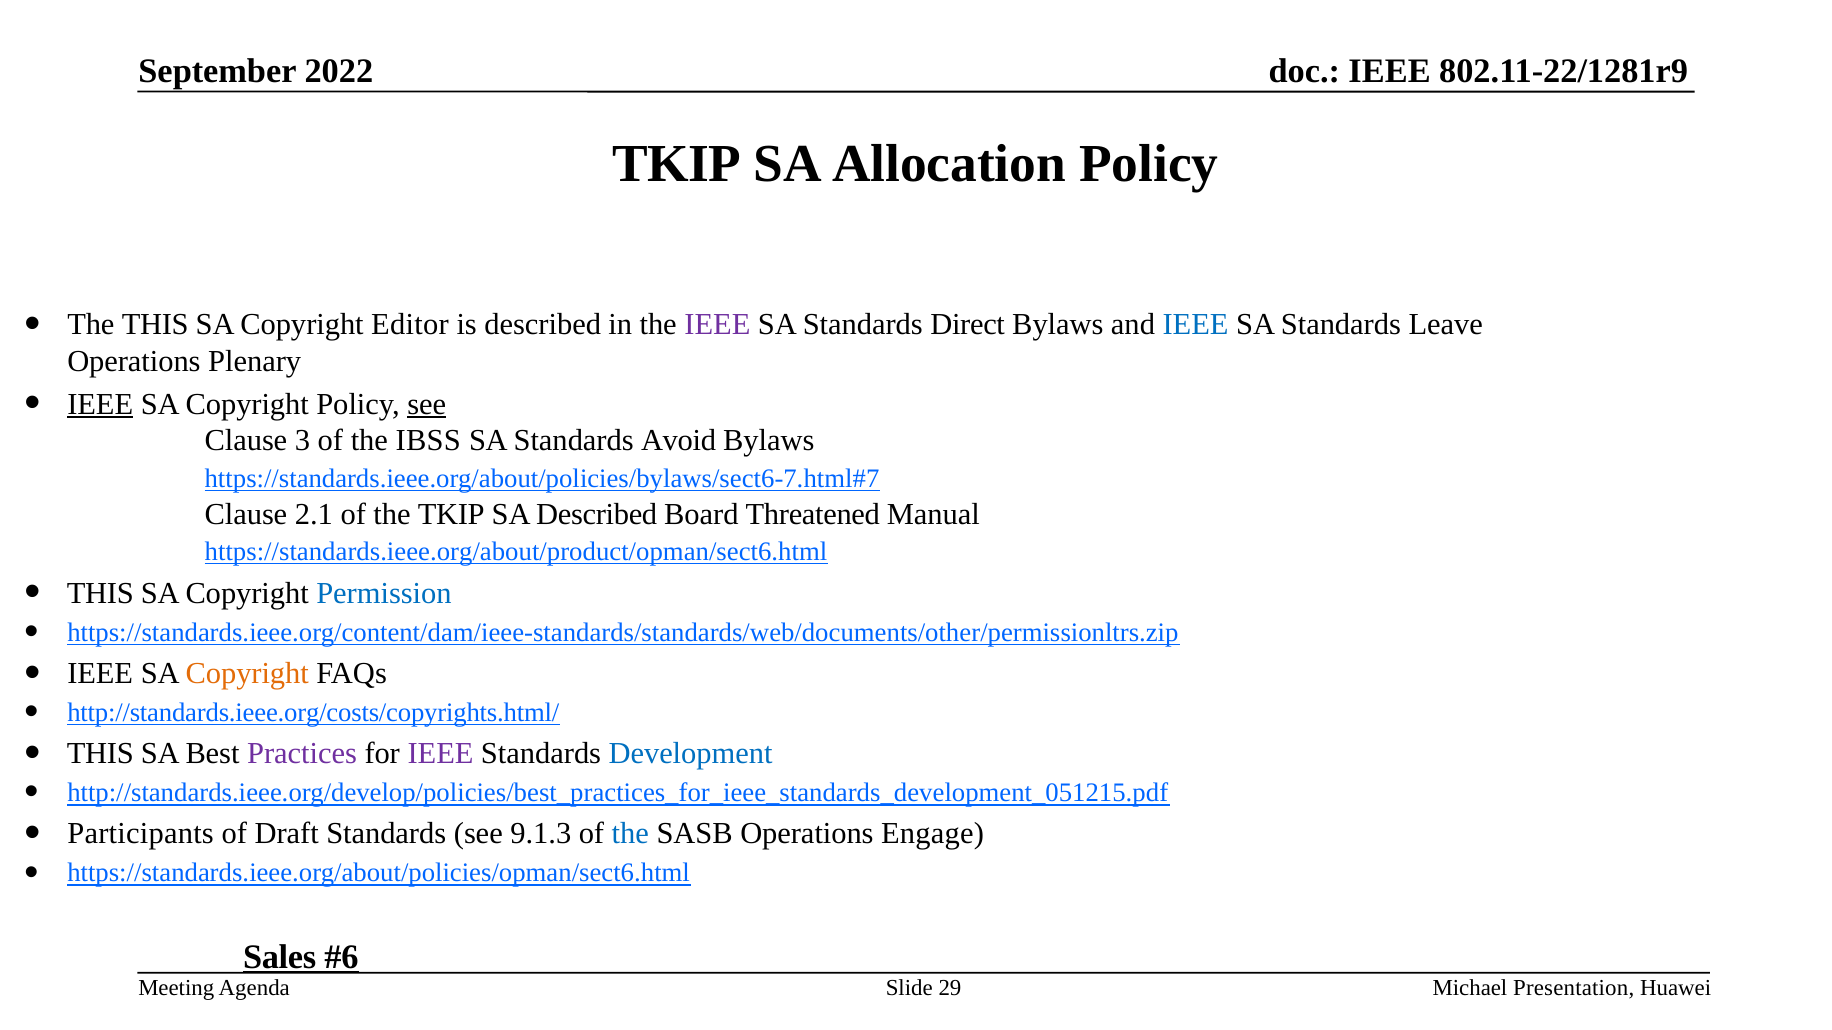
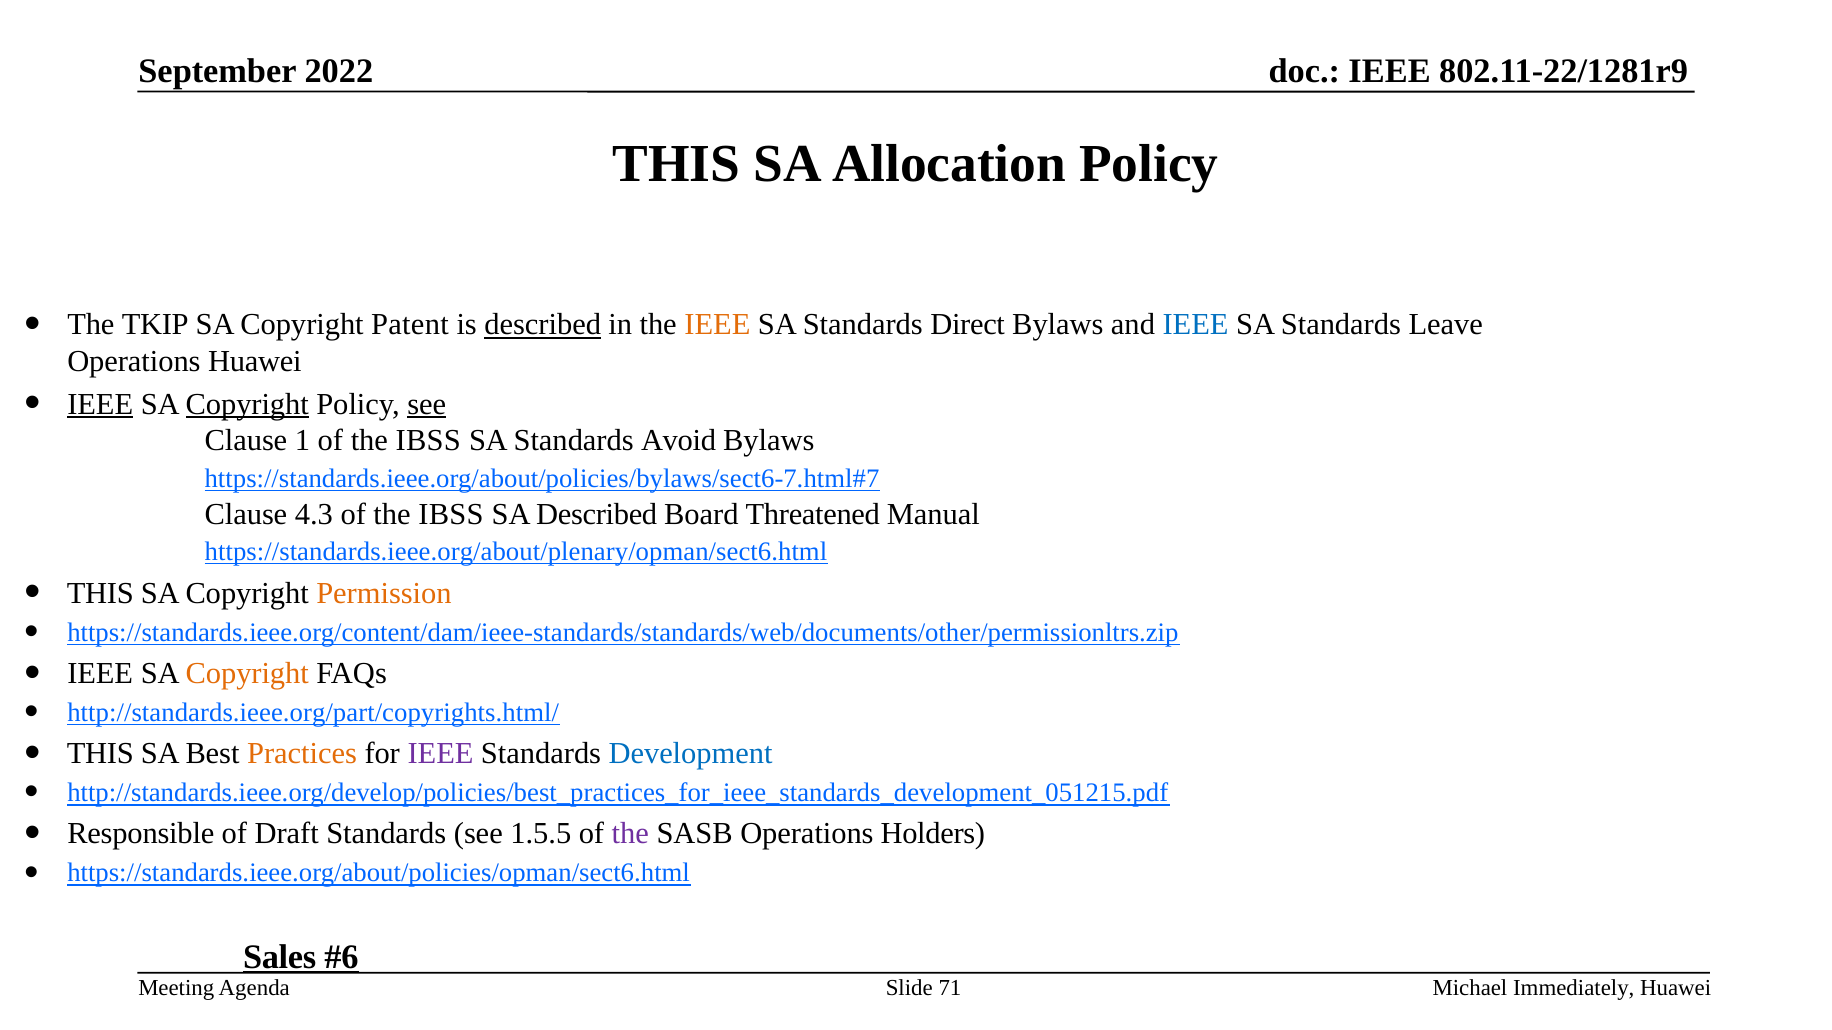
TKIP: TKIP -> THIS (677, 164)
The THIS: THIS -> TKIP (155, 325)
Editor: Editor -> Patent (410, 325)
described underline: none -> present (543, 325)
IEEE colour: purple -> orange (717, 325)
Operations Plenary: Plenary -> Huawei (255, 362)
Copyright underline: none -> present (247, 404)
3: 3 -> 1 (303, 441)
2.1: 2.1 -> 4.3 (314, 514)
TKIP: TKIP -> IBSS (451, 514)
https://standards.ieee.org/about/product/opman/sect6.html: https://standards.ieee.org/about/product/opman/sect6.html -> https://standards.ieee.org/about/plenary/opman/sect6.html (516, 552)
Permission colour: blue -> orange (384, 594)
http://standards.ieee.org/costs/copyrights.html/: http://standards.ieee.org/costs/copyrights.html/ -> http://standards.ieee.org/part/copyrights.html/ (313, 713)
Practices colour: purple -> orange (302, 754)
Participants: Participants -> Responsible (141, 834)
9.1.3: 9.1.3 -> 1.5.5 (541, 834)
the colour: blue -> purple (630, 834)
Engage: Engage -> Holders (933, 834)
29: 29 -> 71 (950, 988)
Presentation: Presentation -> Immediately (1574, 988)
